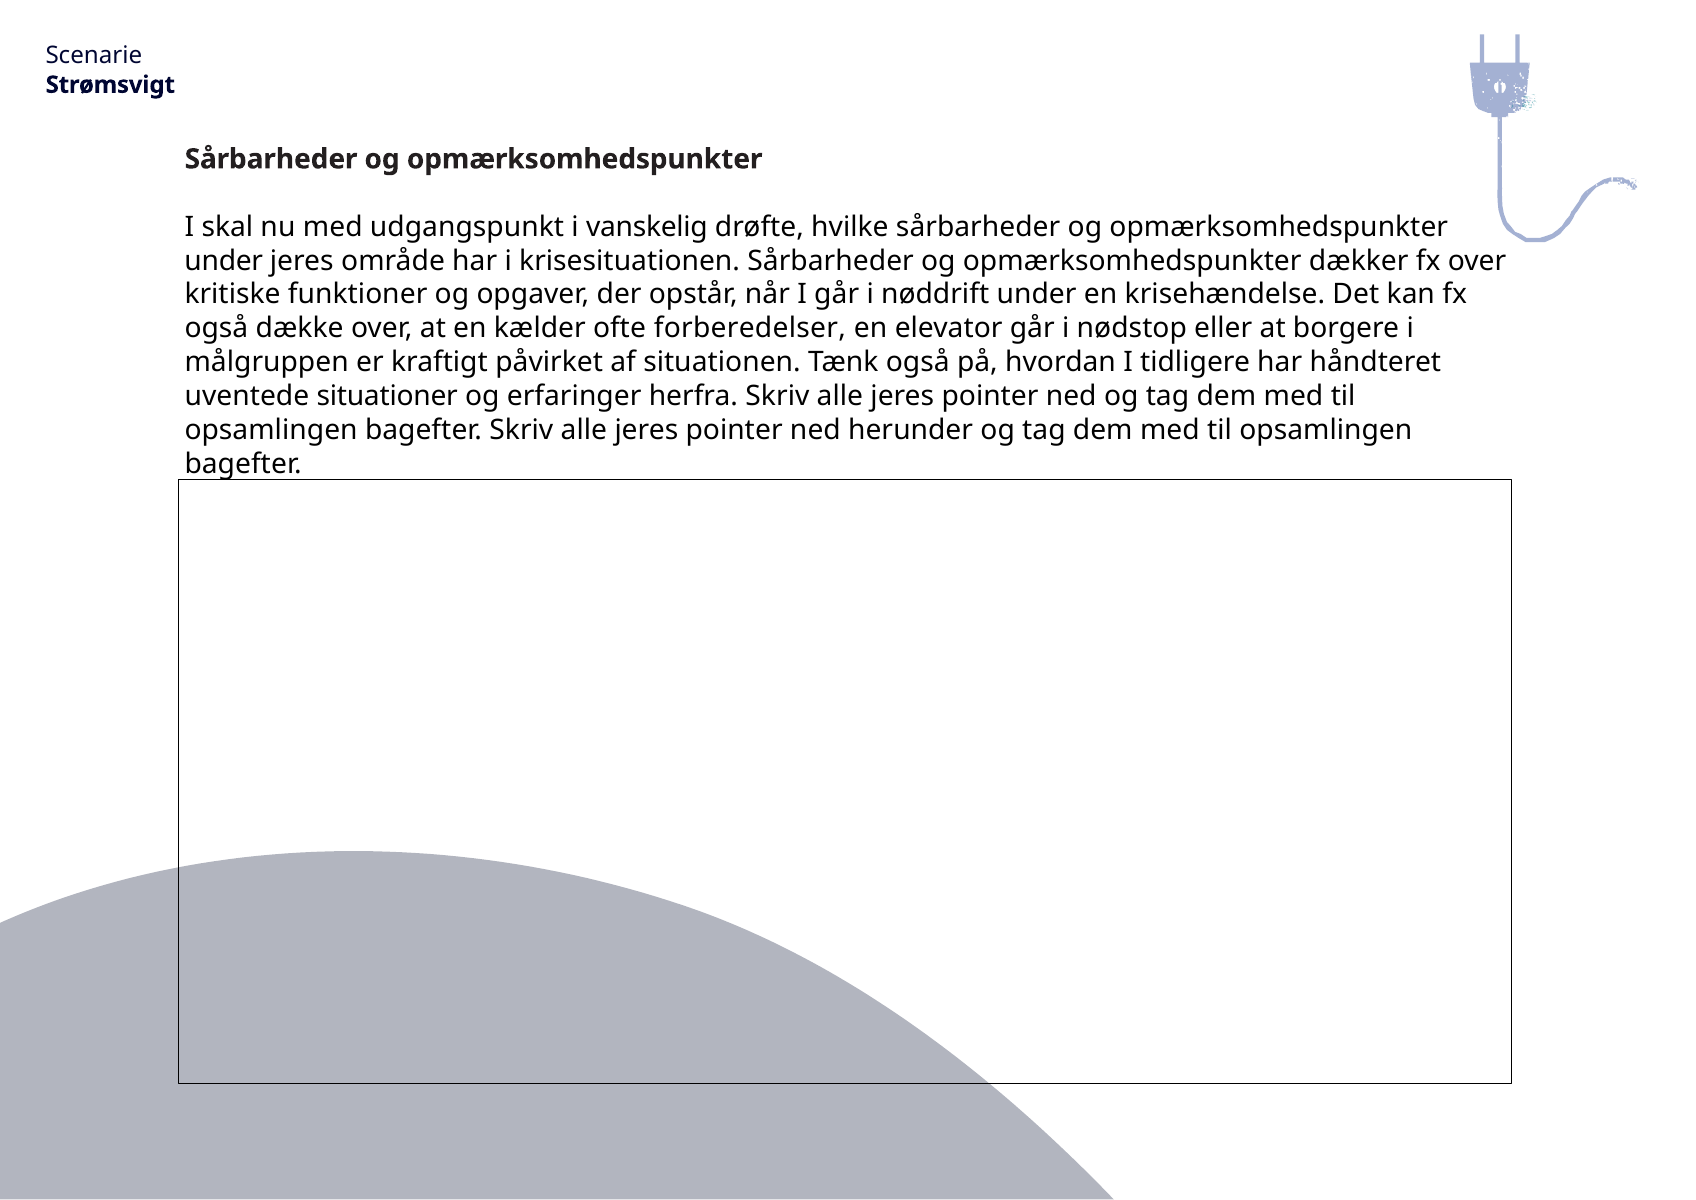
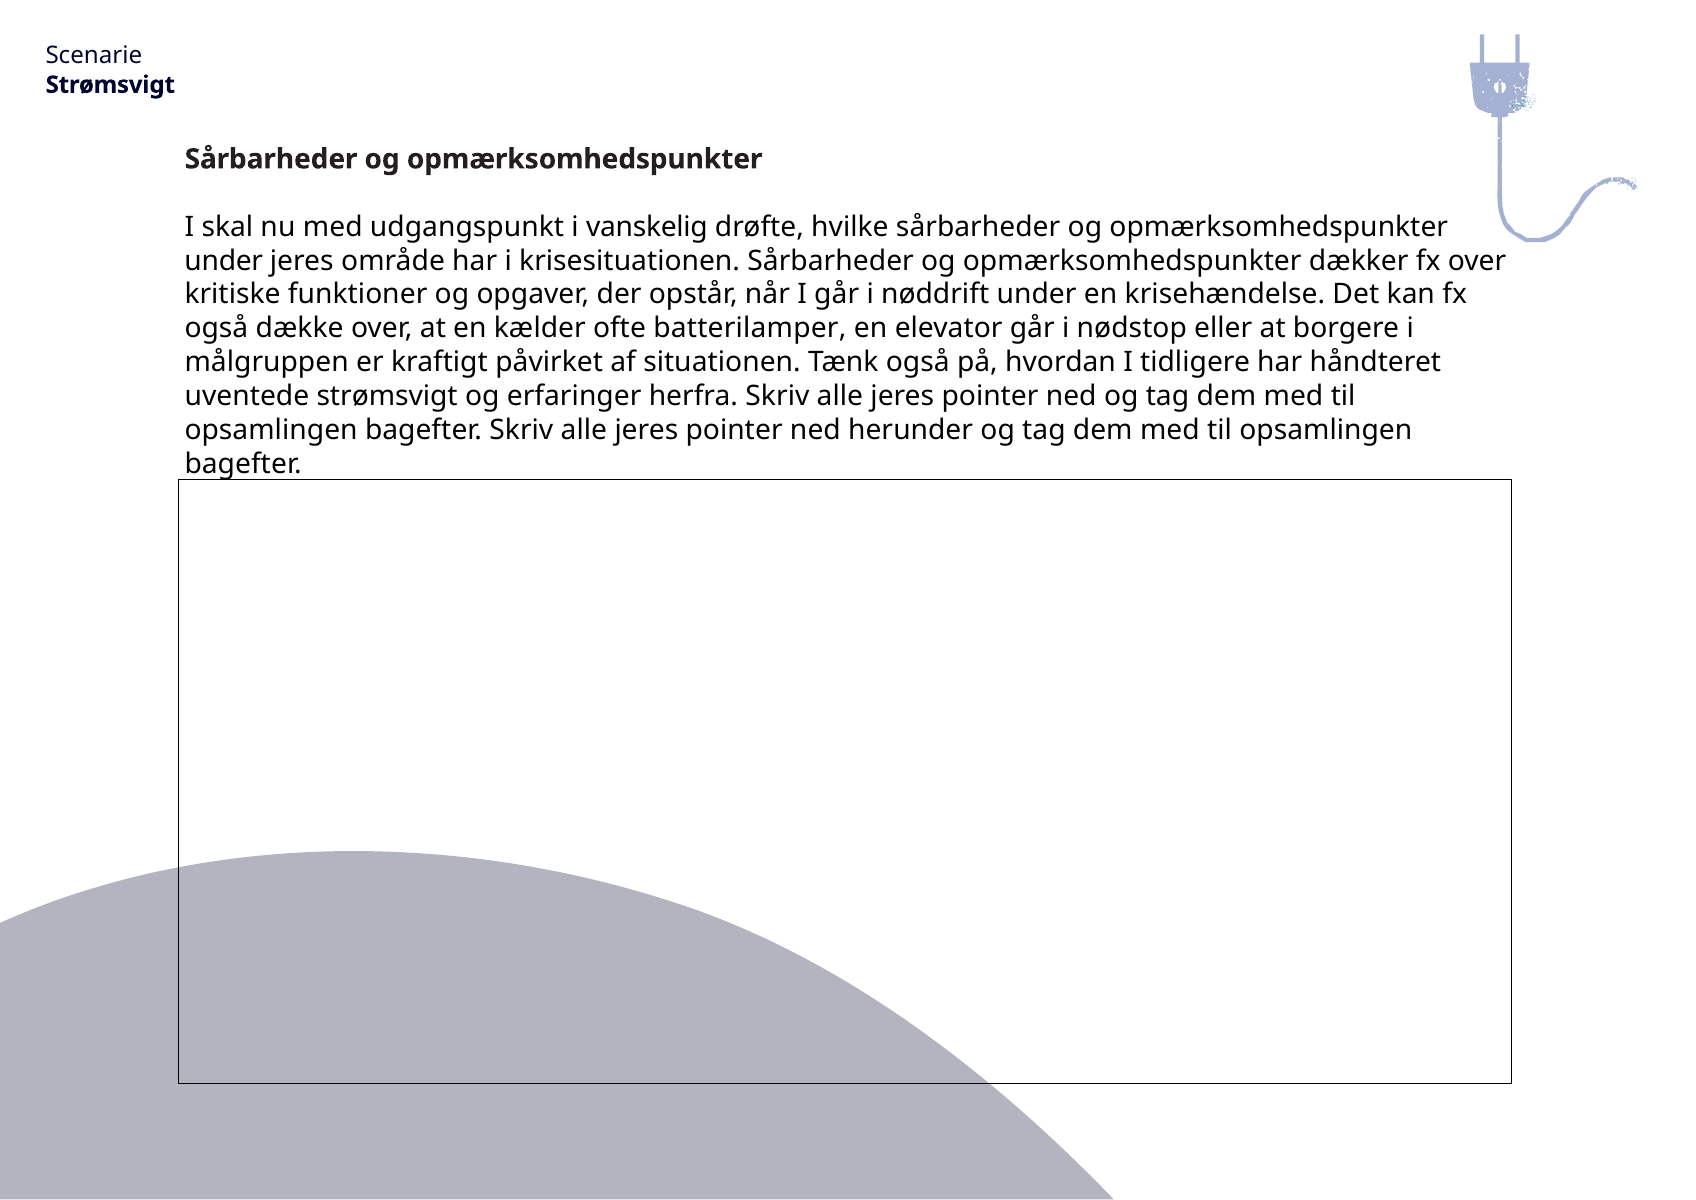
forberedelser: forberedelser -> batterilamper (750, 328)
uventede situationer: situationer -> strømsvigt (387, 396)
